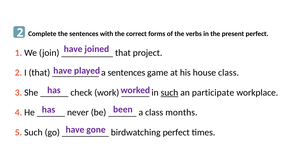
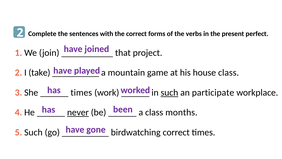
I that: that -> take (39, 73)
a sentences: sentences -> mountain (126, 73)
check: check -> times (81, 92)
never underline: none -> present (78, 112)
birdwatching perfect: perfect -> correct (176, 132)
